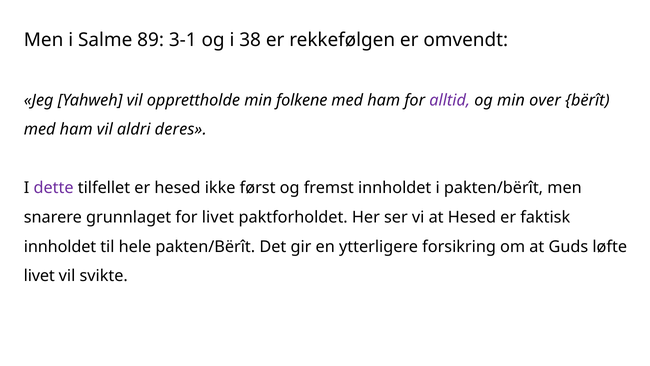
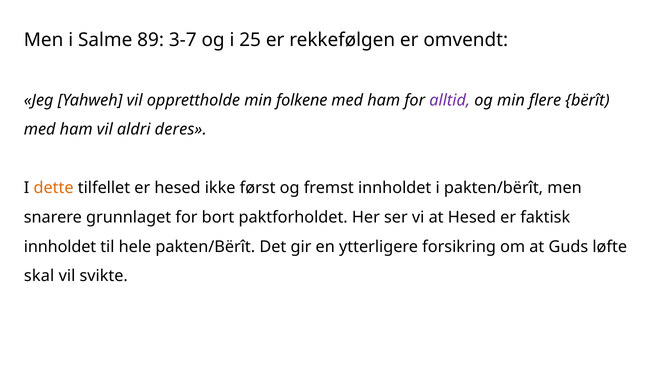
3-1: 3-1 -> 3-7 (183, 40)
38: 38 -> 25 (250, 40)
over: over -> flere (545, 100)
dette colour: purple -> orange (54, 188)
for livet: livet -> bort (218, 217)
livet: livet -> skal (39, 276)
